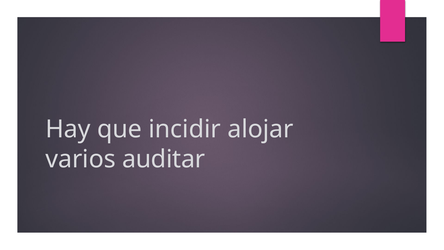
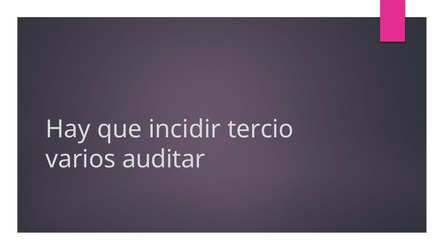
alojar: alojar -> tercio (261, 129)
